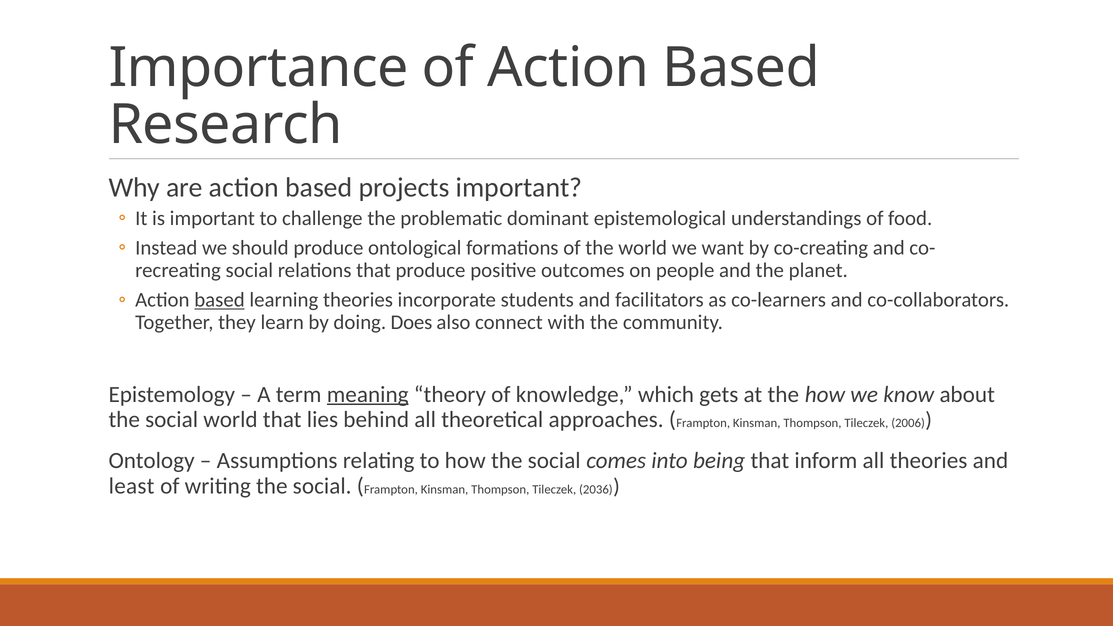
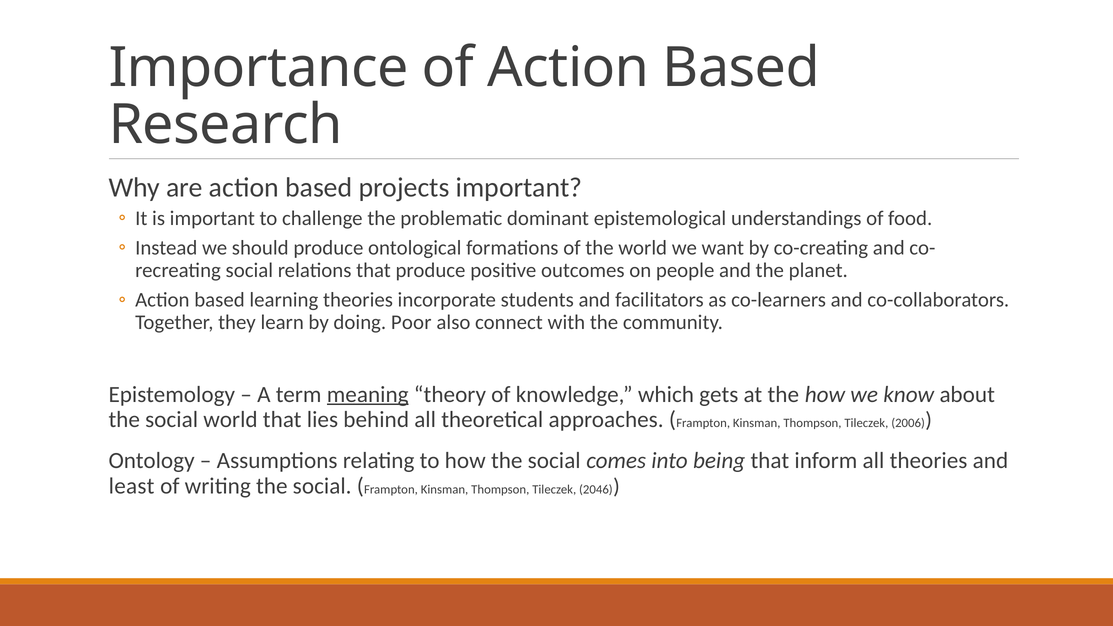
based underline: present -> none (220, 300)
Does: Does -> Poor (411, 323)
2036: 2036 -> 2046 (596, 489)
